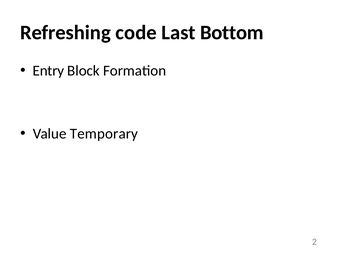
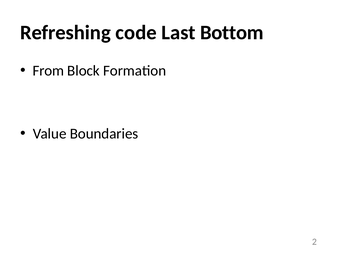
Entry: Entry -> From (48, 71)
Temporary: Temporary -> Boundaries (104, 134)
